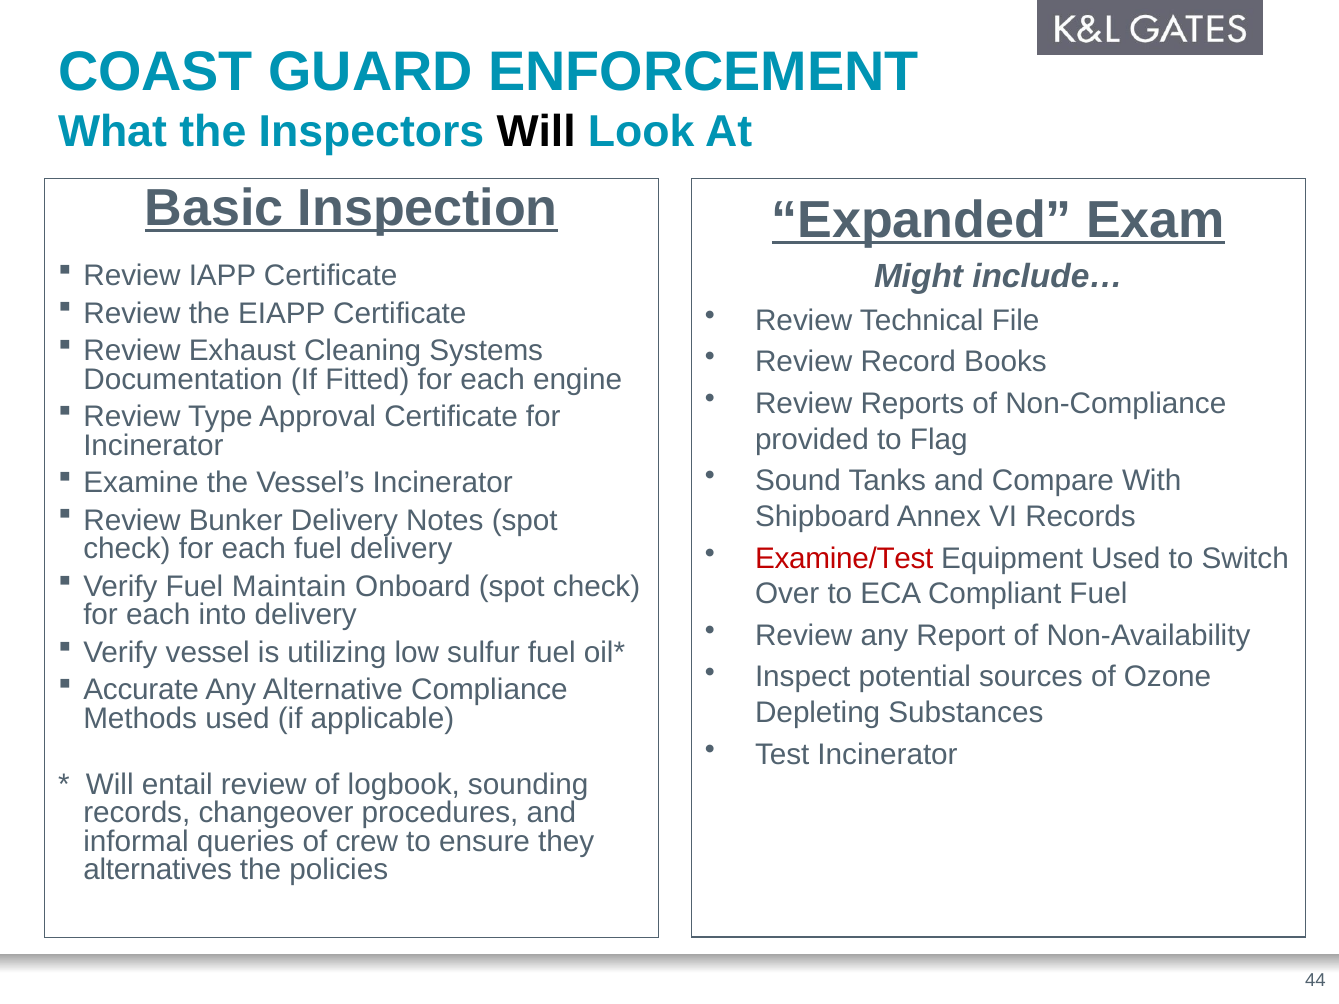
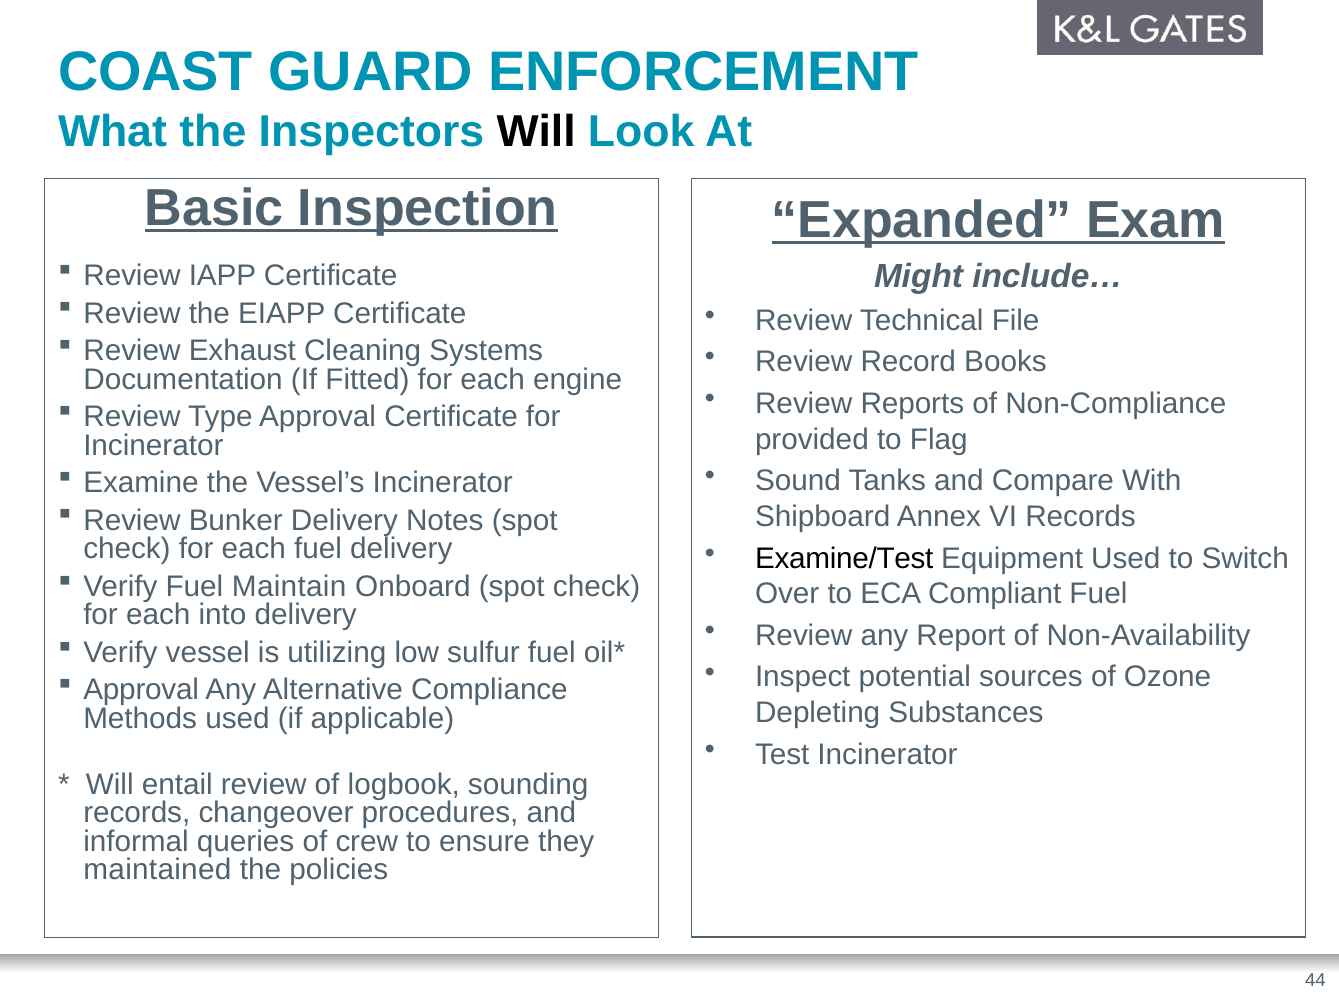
Examine/Test colour: red -> black (844, 558)
Accurate: Accurate -> Approval (141, 690)
alternatives: alternatives -> maintained (157, 870)
